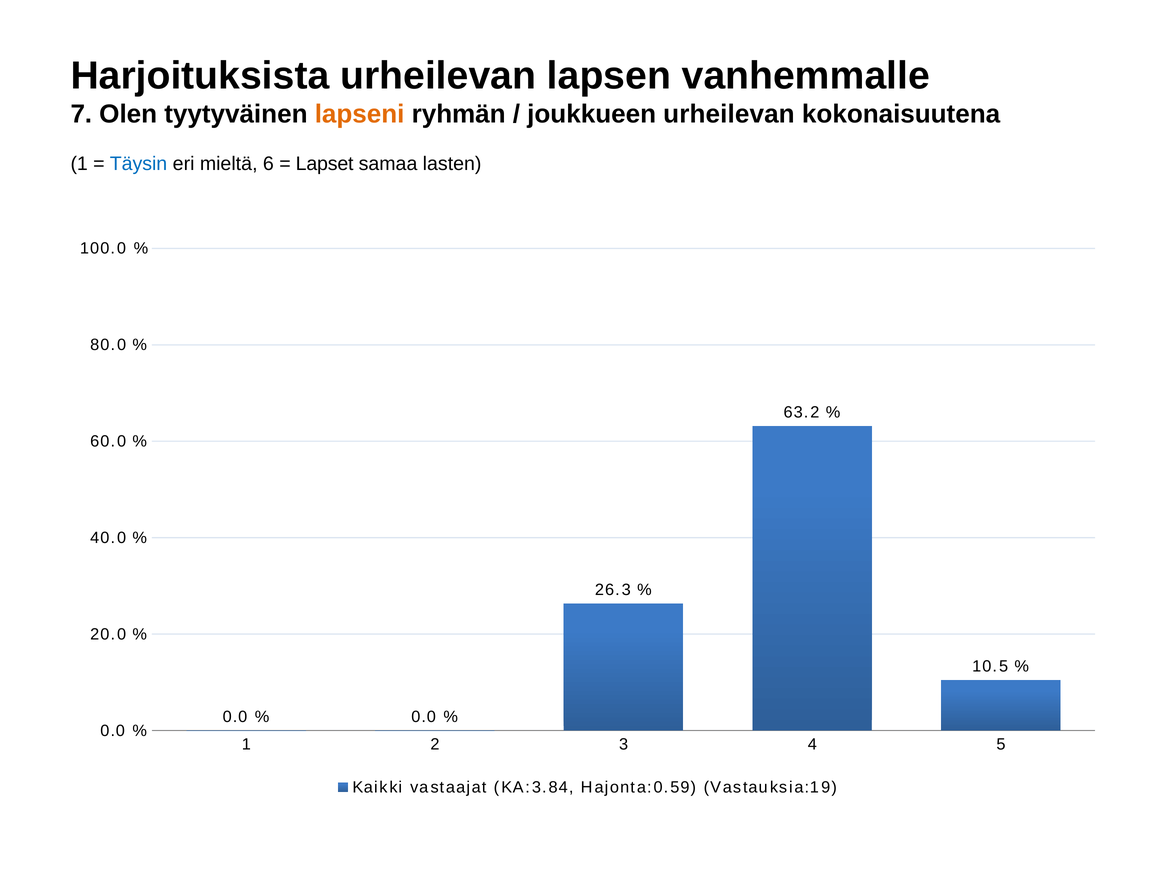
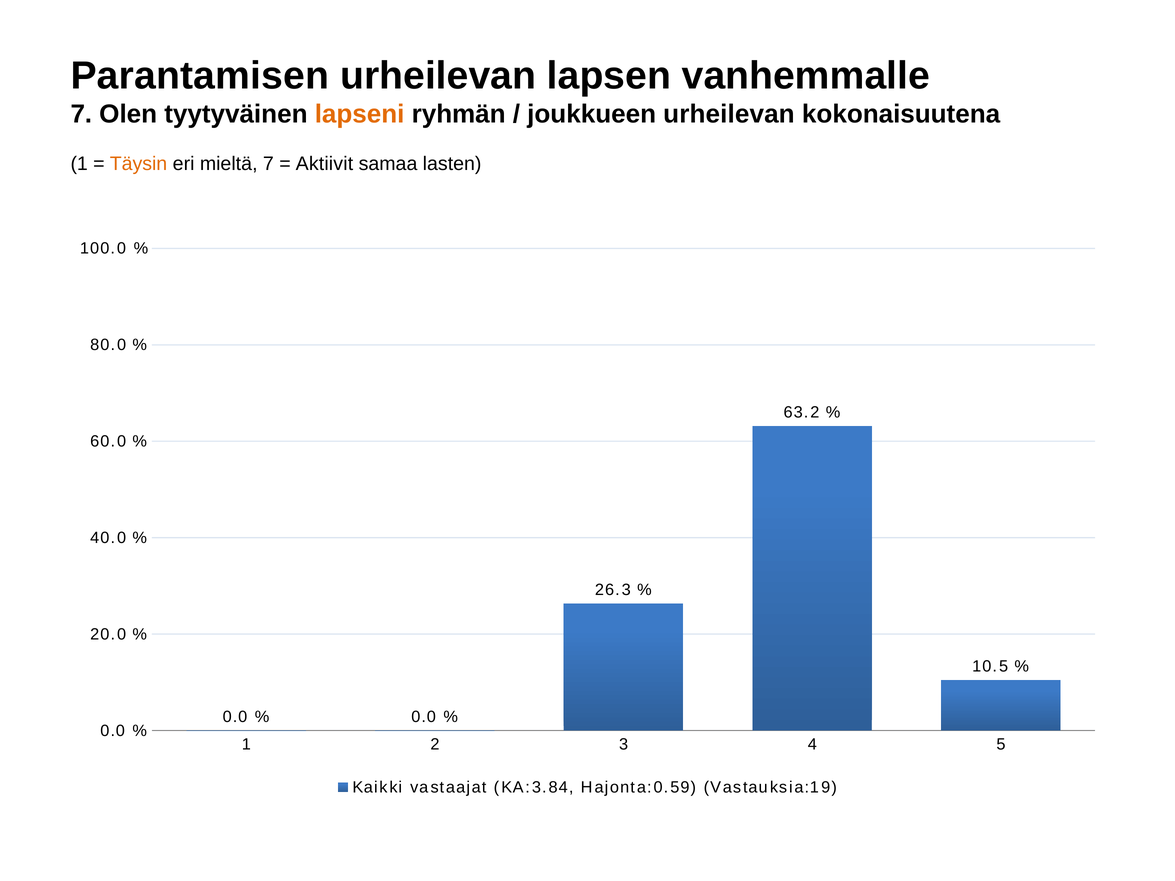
Harjoituksista: Harjoituksista -> Parantamisen (200, 76)
Täysin colour: blue -> orange (139, 164)
mieltä 6: 6 -> 7 (268, 164)
Lapset: Lapset -> Aktiivit (324, 164)
